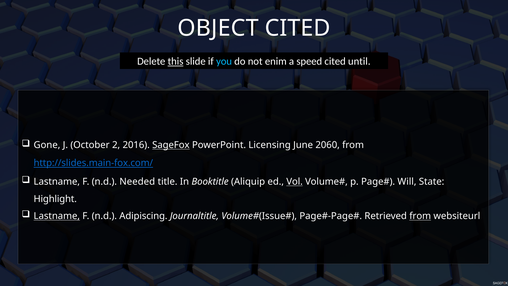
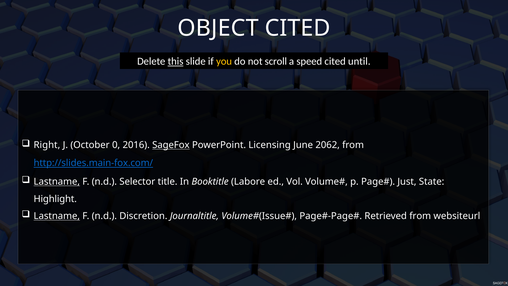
you colour: light blue -> yellow (224, 61)
enim: enim -> scroll (276, 61)
Gone: Gone -> Right (47, 145)
2: 2 -> 0 (116, 145)
2060: 2060 -> 2062 (328, 145)
Lastname underline: none -> present (57, 182)
Needed: Needed -> Selector (137, 182)
Aliquip: Aliquip -> Labore (248, 182)
Vol underline: present -> none (295, 182)
Will: Will -> Just (407, 182)
Adipiscing: Adipiscing -> Discretion (143, 216)
from underline: present -> none (420, 216)
